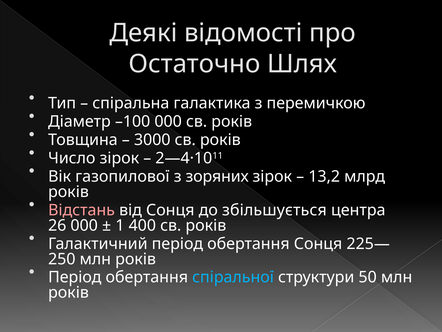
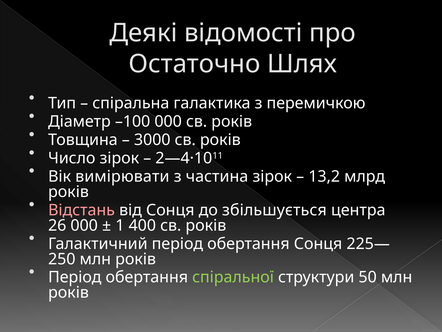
газопилової: газопилової -> вимірювати (122, 176)
зоряних: зоряних -> частина (217, 176)
спіральної colour: light blue -> light green (233, 277)
